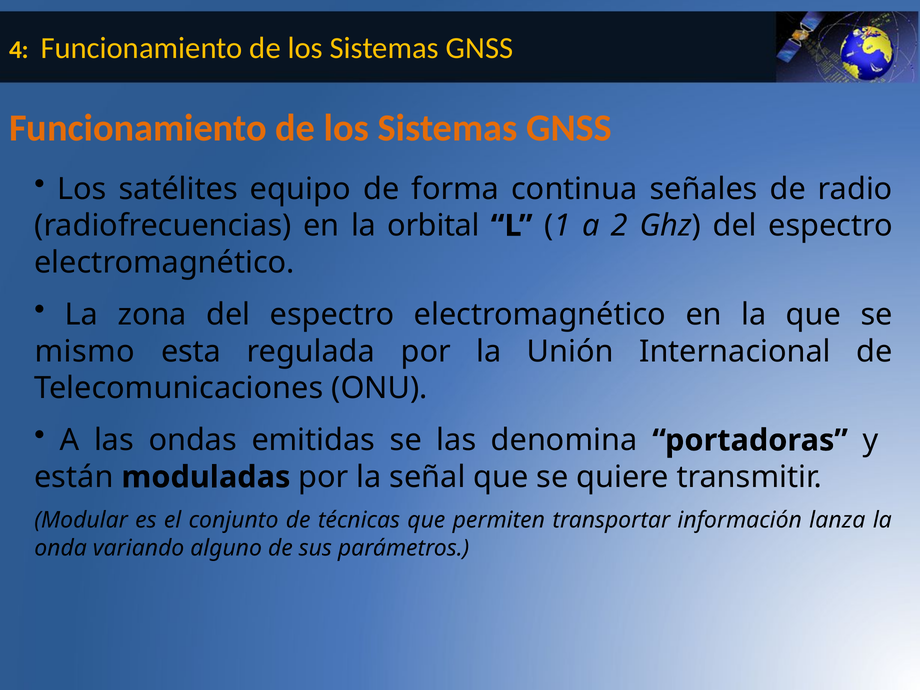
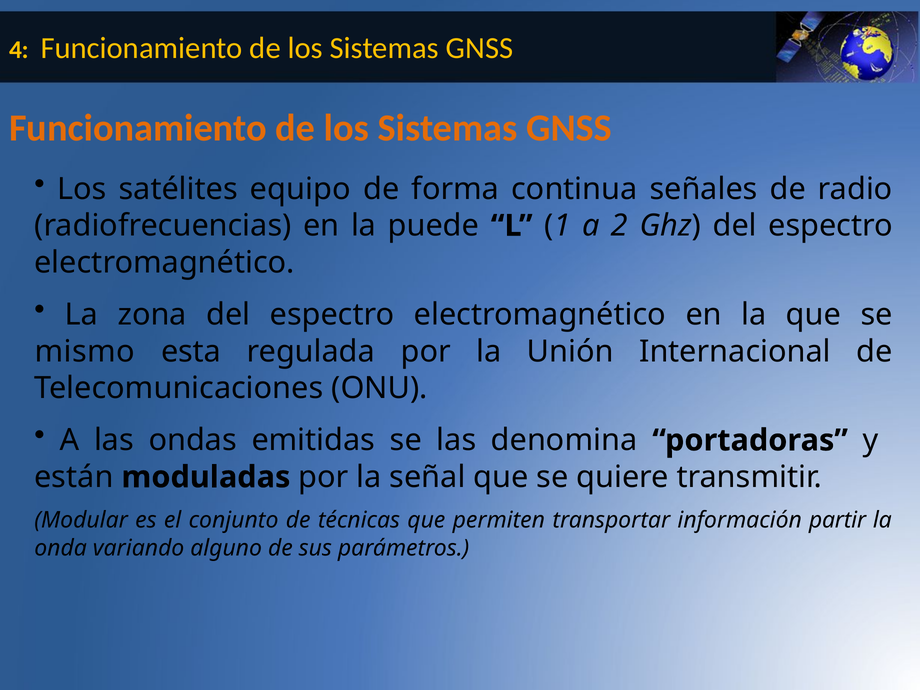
orbital: orbital -> puede (433, 226)
lanza: lanza -> partir (837, 520)
